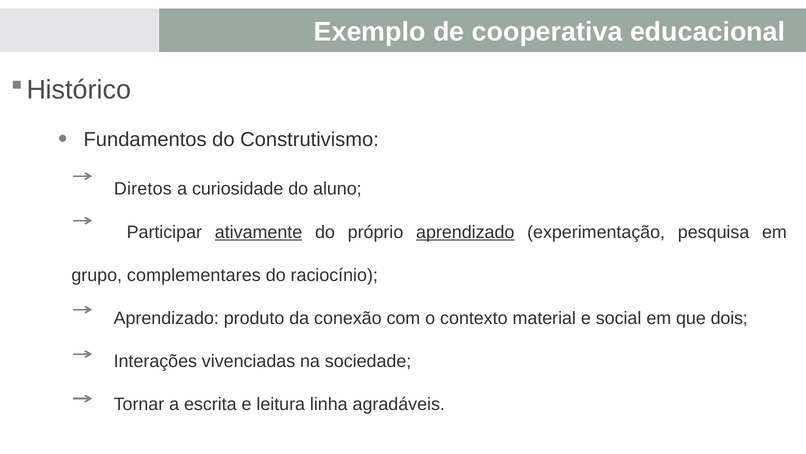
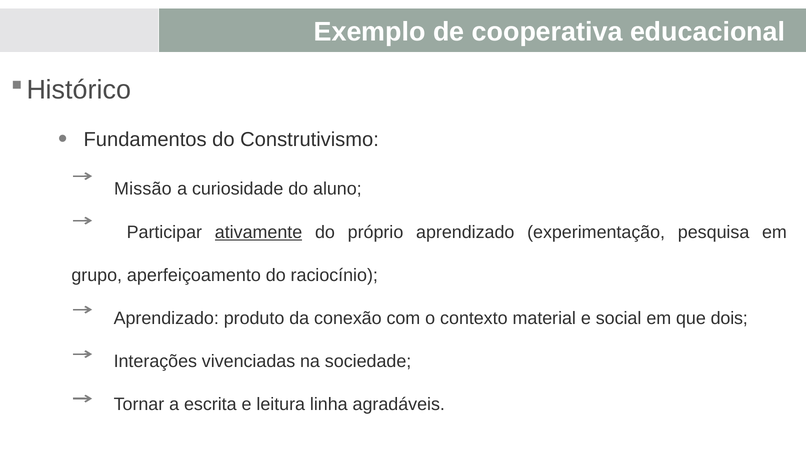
Diretos: Diretos -> Missão (143, 189)
aprendizado underline: present -> none (465, 232)
complementares: complementares -> aperfeiçoamento (194, 275)
